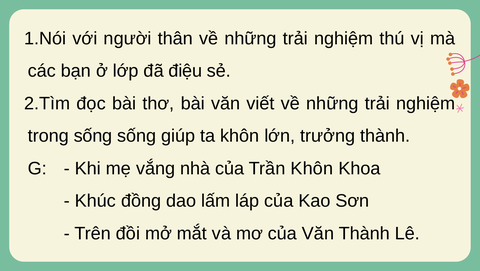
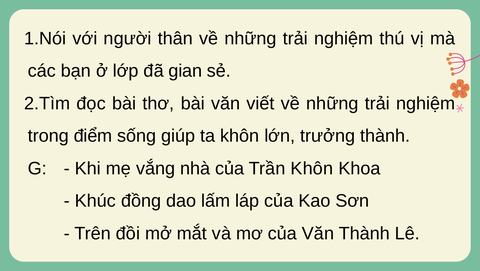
điệu: điệu -> gian (185, 71)
trong sống: sống -> điểm (93, 136)
